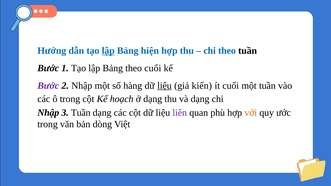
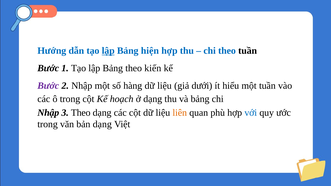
theo cuối: cuối -> kiến (153, 68)
liệu underline: present -> none (164, 86)
kiến: kiến -> dưới (202, 86)
ít cuối: cuối -> hiểu (231, 86)
và dạng: dạng -> bảng (200, 99)
3 Tuần: Tuần -> Theo (81, 113)
liên colour: purple -> orange (180, 113)
với colour: orange -> blue (251, 113)
bản dòng: dòng -> dạng (102, 124)
